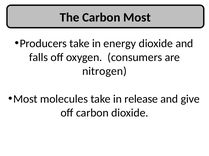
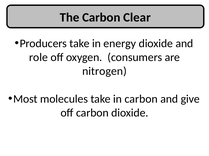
Carbon Most: Most -> Clear (137, 17)
falls: falls -> role (38, 58)
in release: release -> carbon (141, 99)
